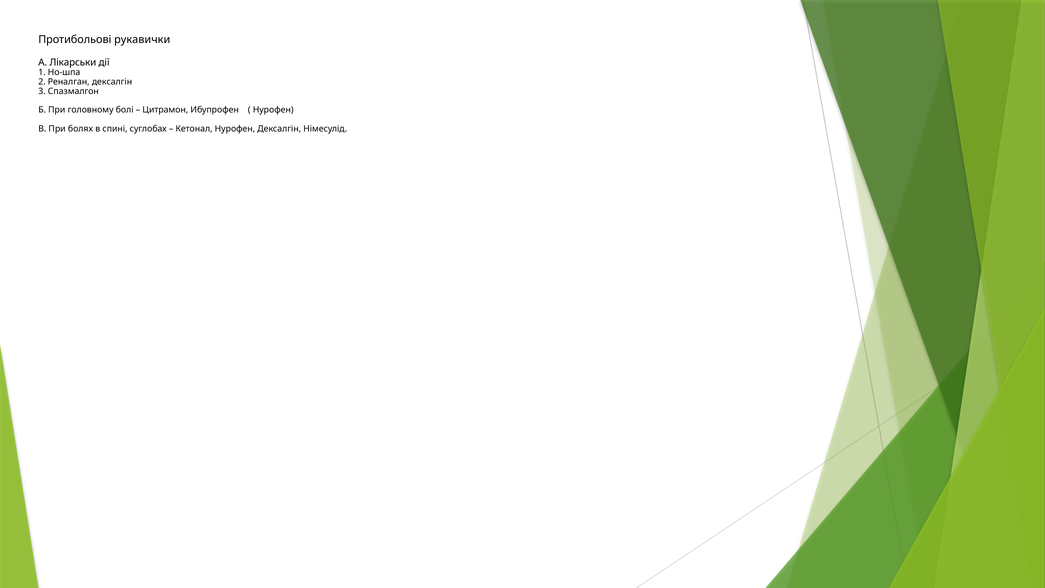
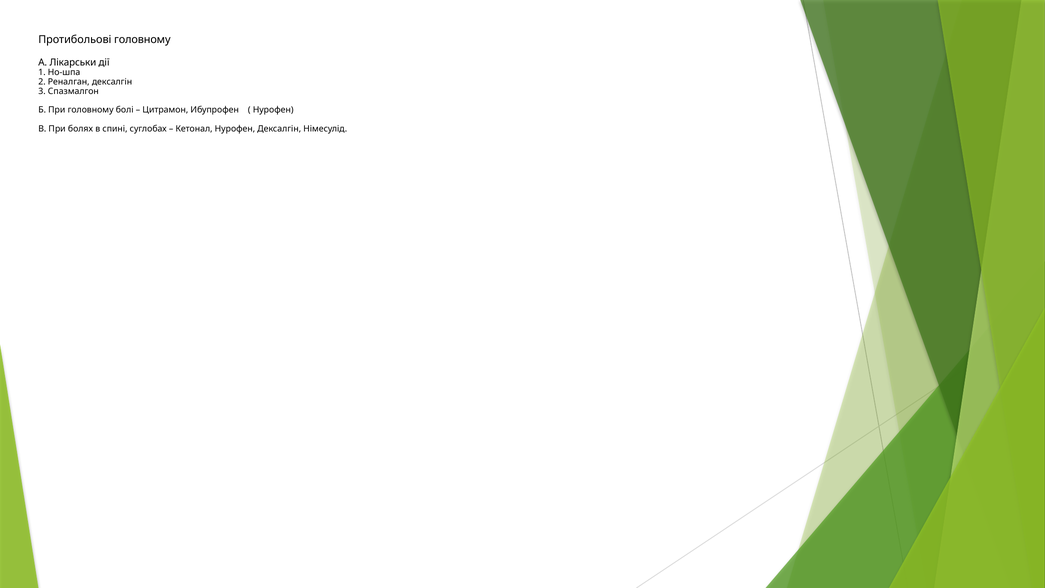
Протибольові рукавички: рукавички -> головному (142, 40)
